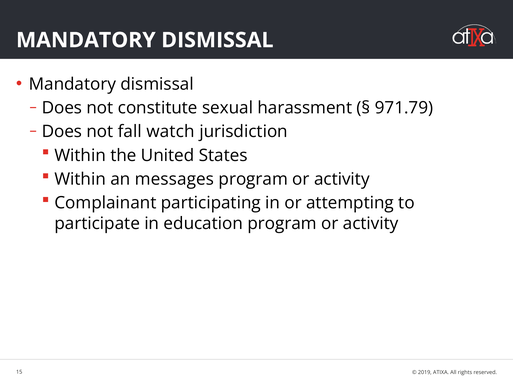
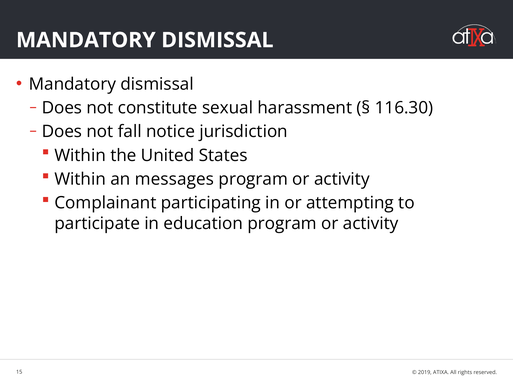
971.79: 971.79 -> 116.30 (404, 108)
watch: watch -> notice (171, 132)
